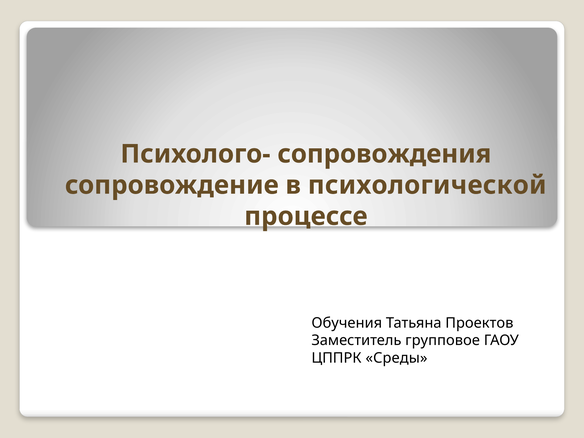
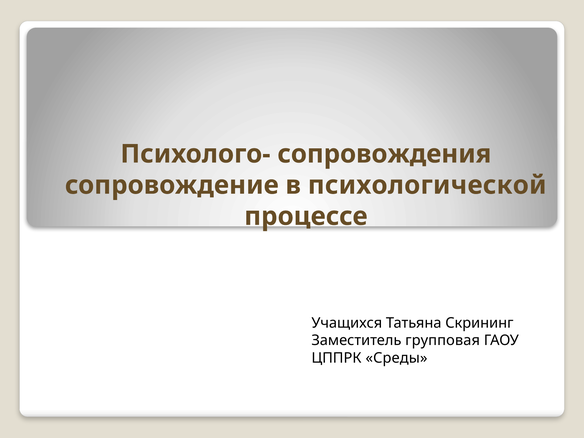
Обучения: Обучения -> Учащихся (347, 323)
Проектов: Проектов -> Скрининг (479, 323)
групповое: групповое -> групповая (443, 340)
